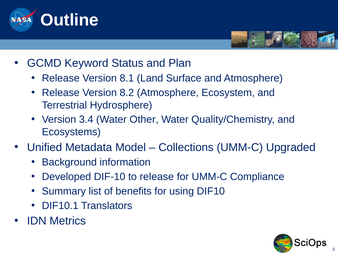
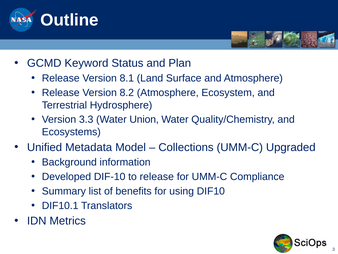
3.4: 3.4 -> 3.3 (86, 119)
Other: Other -> Union (144, 119)
